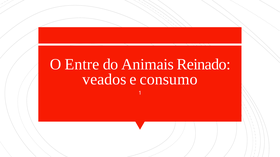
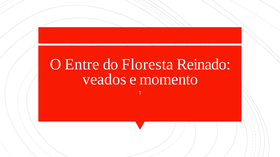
Animais: Animais -> Floresta (147, 64)
consumo: consumo -> momento (169, 80)
